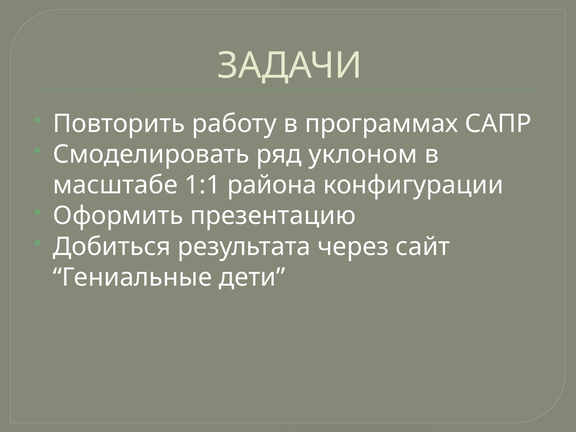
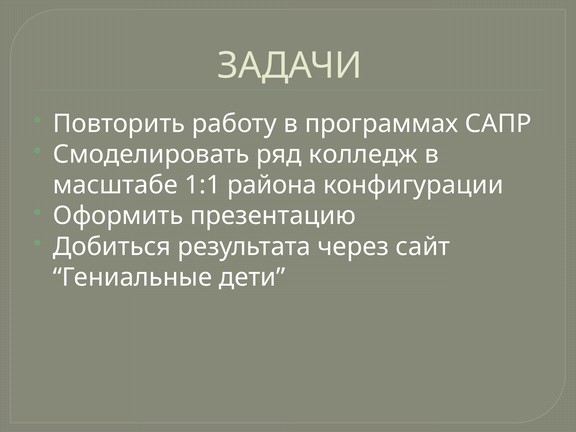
уклоном: уклоном -> колледж (363, 154)
